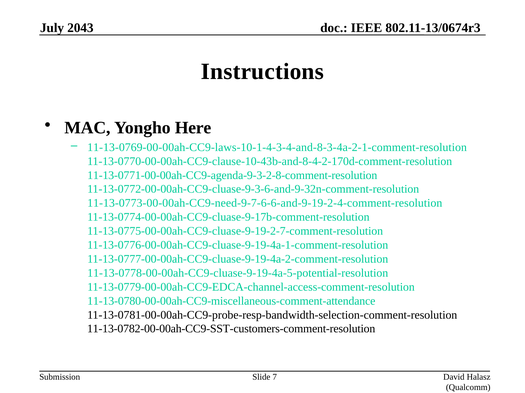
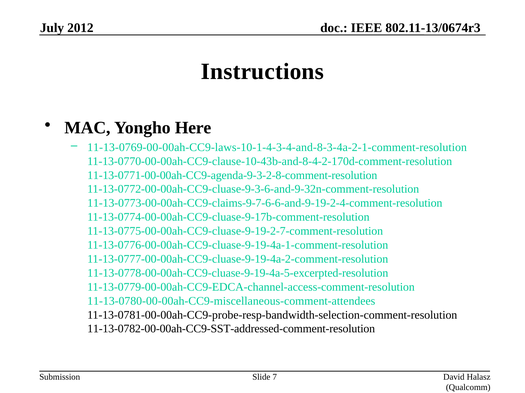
2043: 2043 -> 2012 (80, 28)
11-13-0773-00-00ah-CC9-need-9-7-6-6-and-9-19-2-4-comment-resolution: 11-13-0773-00-00ah-CC9-need-9-7-6-6-and-9-19-2-4-comment-resolution -> 11-13-0773-00-00ah-CC9-claims-9-7-6-6-and-9-19-2-4-comment-resolution (265, 204)
11-13-0778-00-00ah-CC9-cluase-9-19-4a-5-potential-resolution: 11-13-0778-00-00ah-CC9-cluase-9-19-4a-5-potential-resolution -> 11-13-0778-00-00ah-CC9-cluase-9-19-4a-5-excerpted-resolution (238, 273)
11-13-0780-00-00ah-CC9-miscellaneous-comment-attendance: 11-13-0780-00-00ah-CC9-miscellaneous-comment-attendance -> 11-13-0780-00-00ah-CC9-miscellaneous-comment-attendees (231, 301)
11-13-0782-00-00ah-CC9-SST-customers-comment-resolution: 11-13-0782-00-00ah-CC9-SST-customers-comment-resolution -> 11-13-0782-00-00ah-CC9-SST-addressed-comment-resolution (231, 329)
